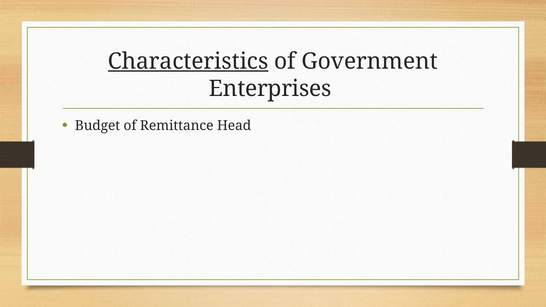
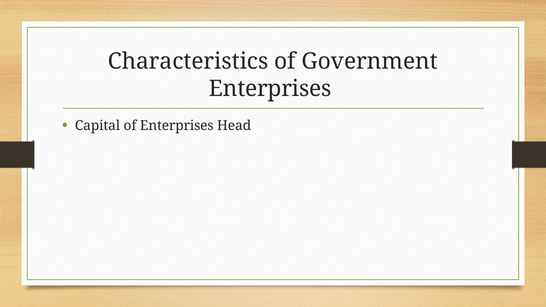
Characteristics underline: present -> none (188, 61)
Budget: Budget -> Capital (98, 126)
of Remittance: Remittance -> Enterprises (177, 126)
